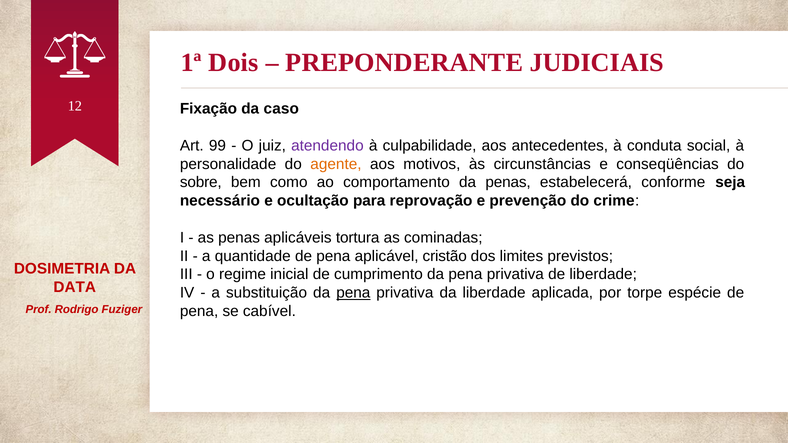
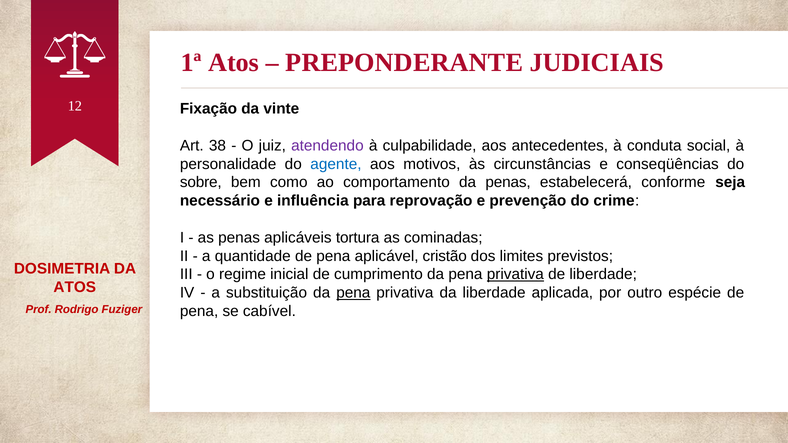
1ª Dois: Dois -> Atos (234, 63)
caso: caso -> vinte (281, 109)
99: 99 -> 38 (217, 146)
agente colour: orange -> blue (336, 164)
ocultação: ocultação -> influência (313, 201)
privativa underline: none -> present (515, 275)
DATA: DATA -> ATOS (75, 287)
torpe: torpe -> outro (645, 293)
